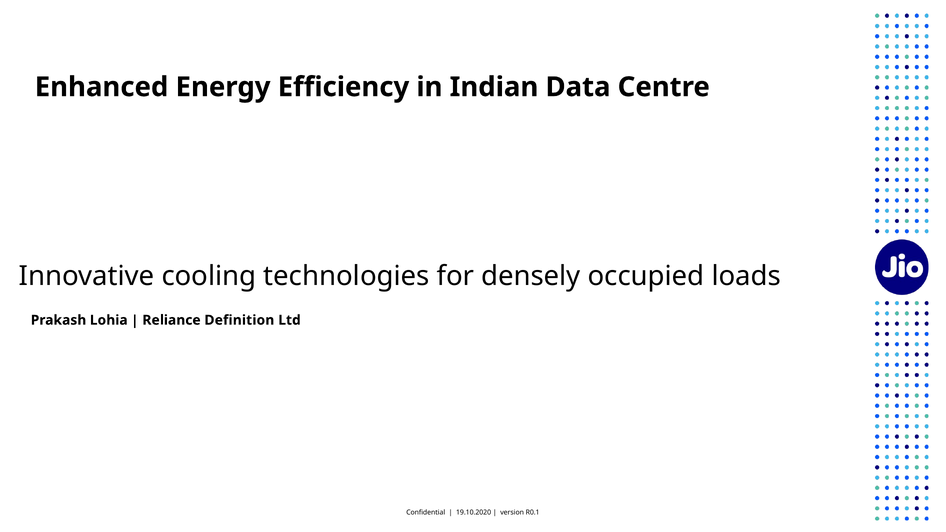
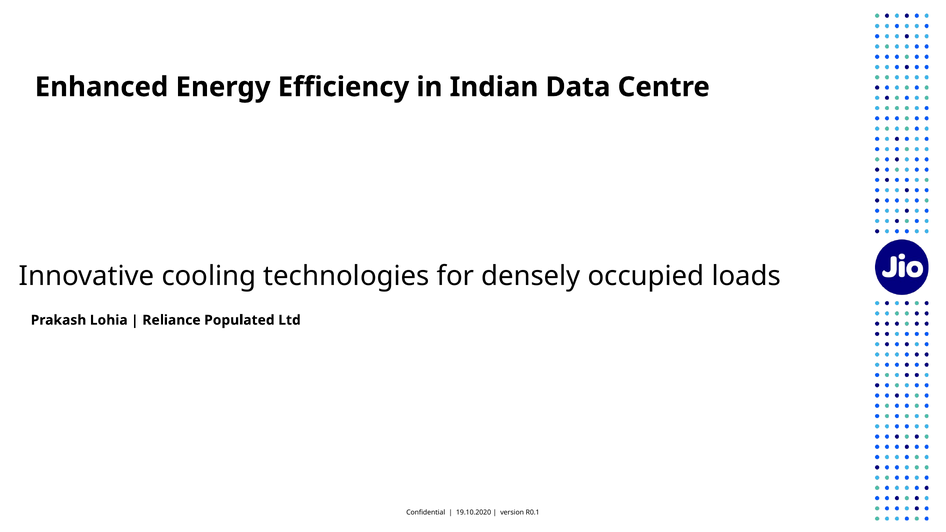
Definition: Definition -> Populated (239, 320)
